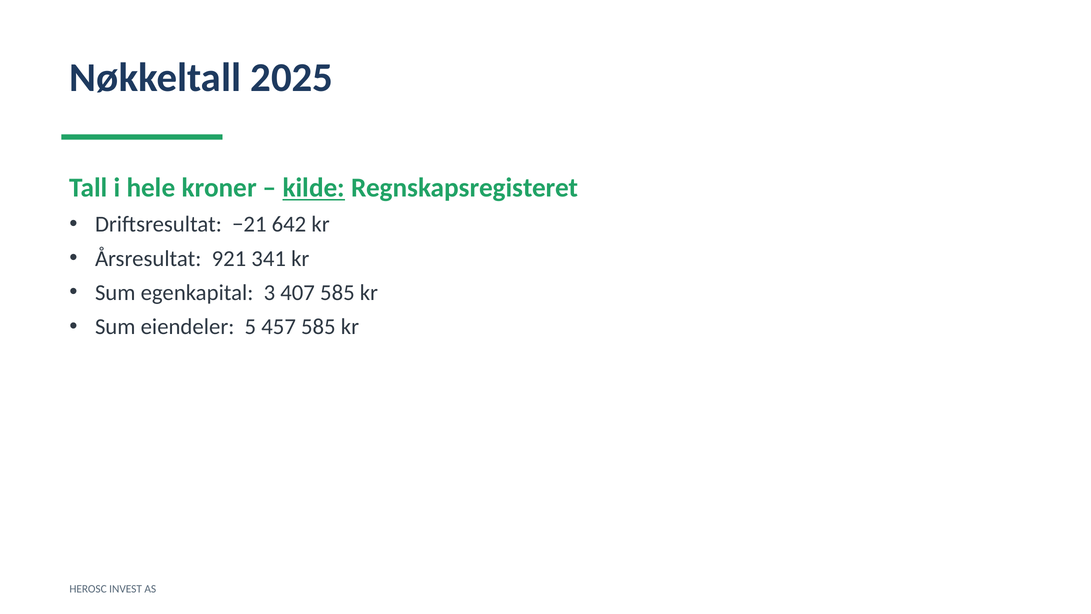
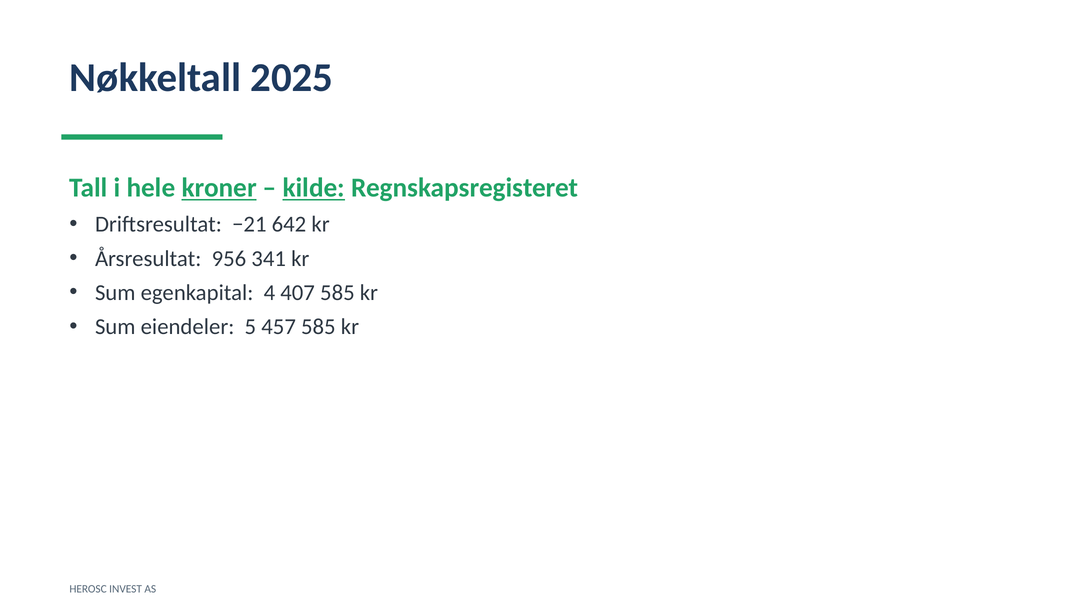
kroner underline: none -> present (219, 188)
921: 921 -> 956 (229, 258)
3: 3 -> 4 (269, 293)
